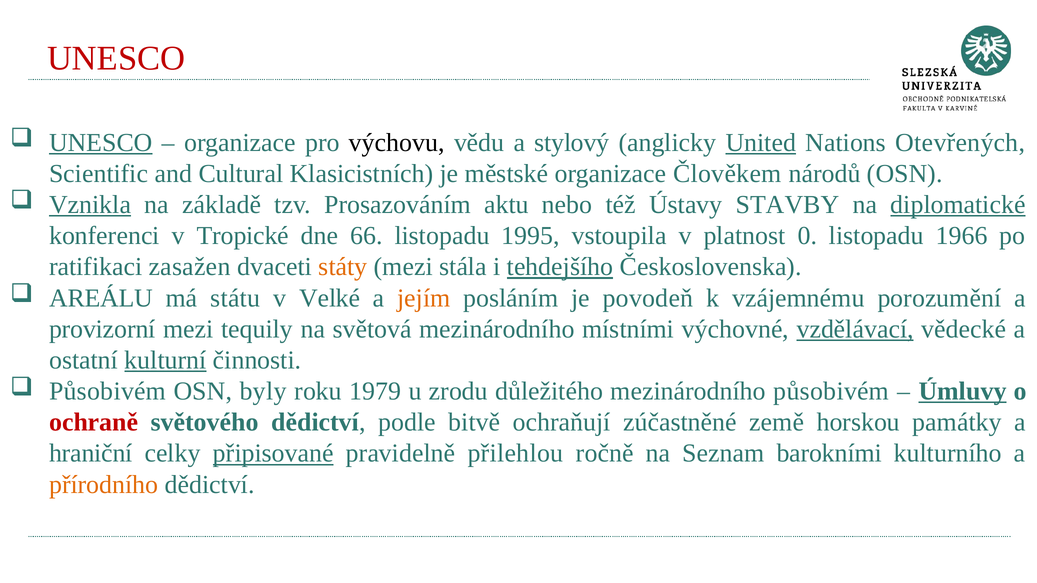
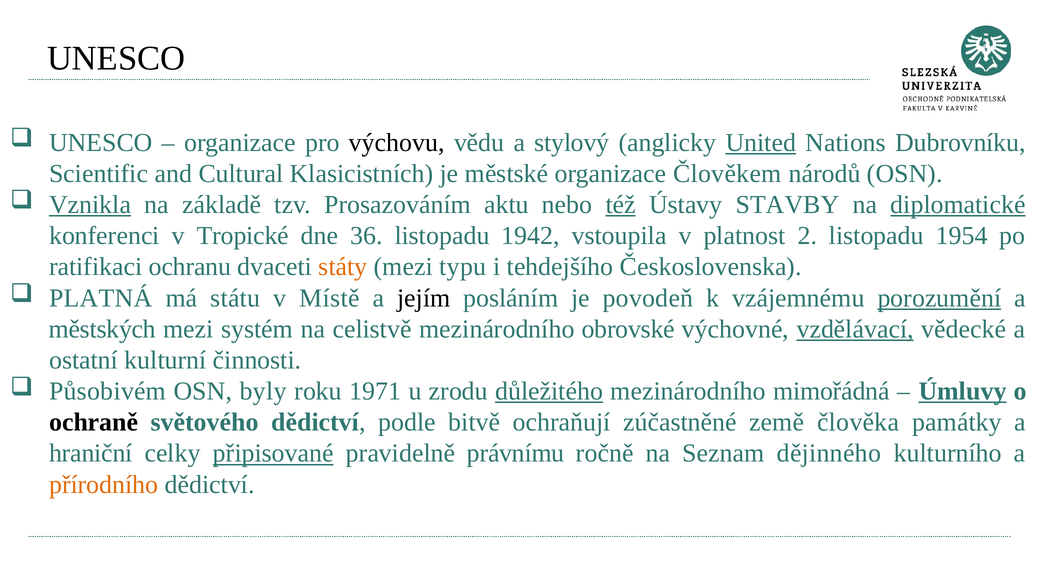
UNESCO colour: red -> black (116, 58)
UNESCO underline: present -> none (101, 143)
Otevřených: Otevřených -> Dubrovníku (960, 143)
též underline: none -> present (621, 205)
66: 66 -> 36 (366, 236)
1995: 1995 -> 1942 (531, 236)
0: 0 -> 2 (807, 236)
1966: 1966 -> 1954 (962, 236)
zasažen: zasažen -> ochranu (190, 267)
stála: stála -> typu (463, 267)
tehdejšího underline: present -> none (560, 267)
AREÁLU: AREÁLU -> PLATNÁ (101, 298)
Velké: Velké -> Místě (330, 298)
jejím colour: orange -> black (424, 298)
porozumění underline: none -> present (939, 298)
provizorní: provizorní -> městských (102, 329)
tequily: tequily -> systém (257, 329)
světová: světová -> celistvě (372, 329)
místními: místními -> obrovské (628, 329)
kulturní underline: present -> none (165, 360)
1979: 1979 -> 1971 (375, 391)
důležitého underline: none -> present (549, 391)
mezinárodního působivém: působivém -> mimořádná (831, 391)
ochraně colour: red -> black (94, 423)
horskou: horskou -> člověka (858, 423)
přilehlou: přilehlou -> právnímu (516, 454)
barokními: barokními -> dějinného (829, 454)
